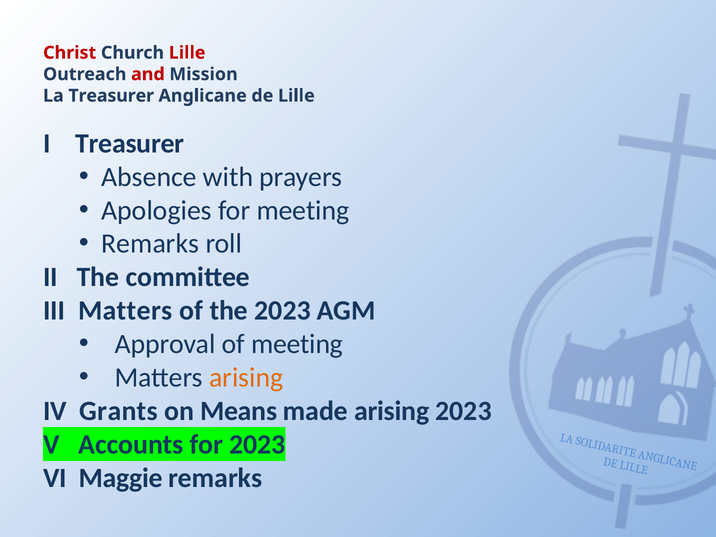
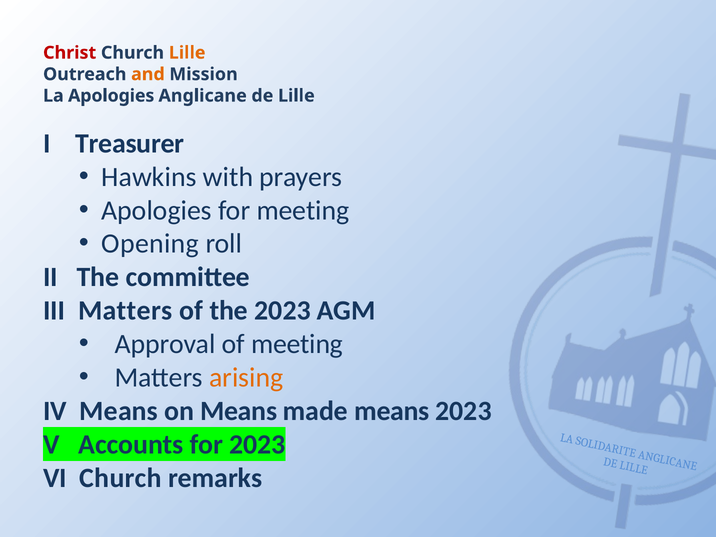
Lille colour: red -> orange (187, 53)
and colour: red -> orange (148, 74)
La Treasurer: Treasurer -> Apologies (111, 96)
Absence: Absence -> Hawkins (149, 177)
Remarks: Remarks -> Opening (150, 244)
IV Grants: Grants -> Means (119, 411)
made arising: arising -> means (392, 411)
VI Maggie: Maggie -> Church (121, 478)
